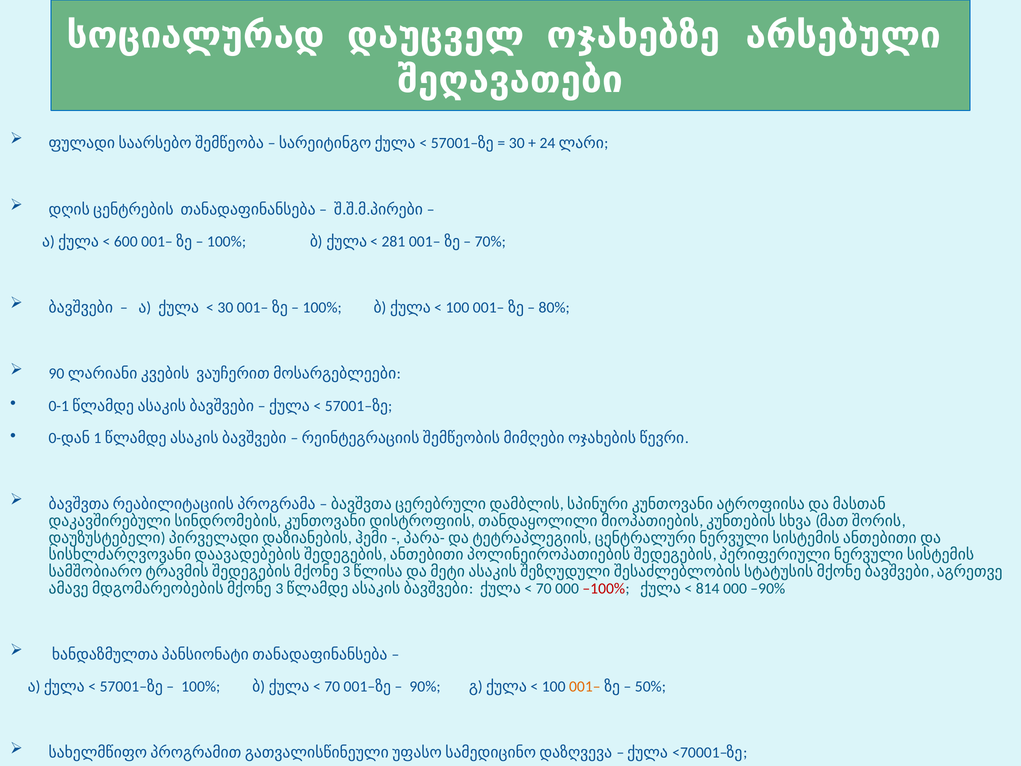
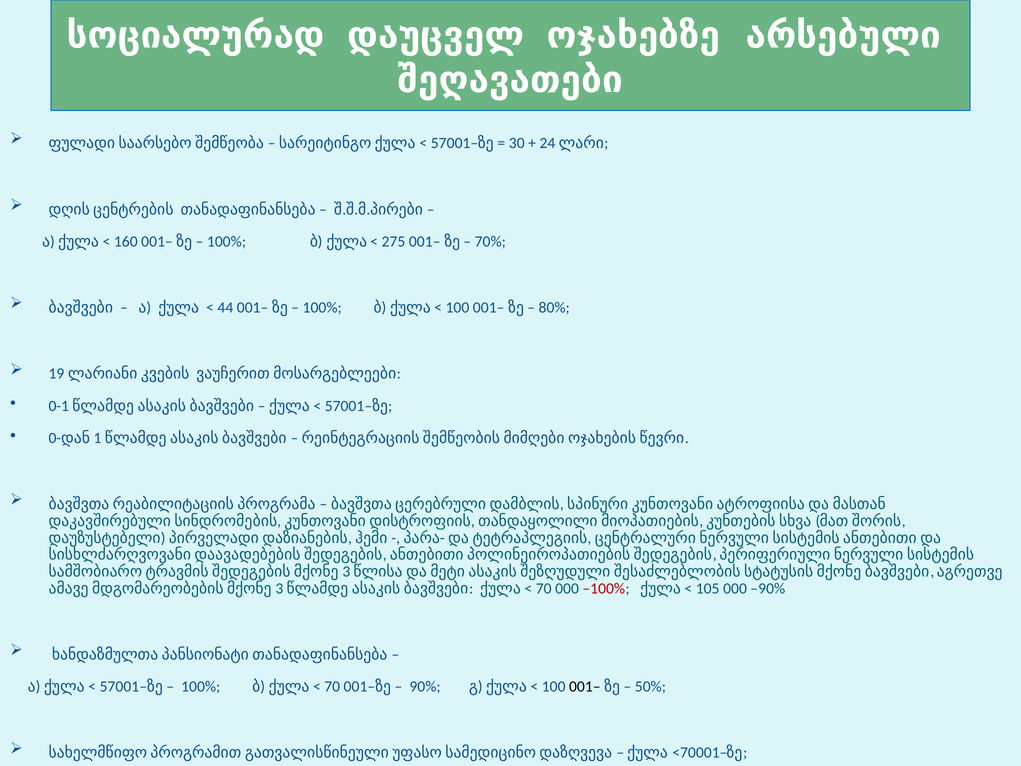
600: 600 -> 160 (126, 241)
281: 281 -> 275 (393, 241)
30: 30 -> 44 (225, 308)
90: 90 -> 19 (56, 374)
814: 814 -> 105 (708, 588)
001– colour: orange -> black (585, 686)
